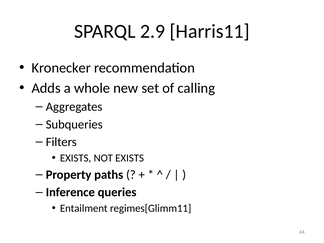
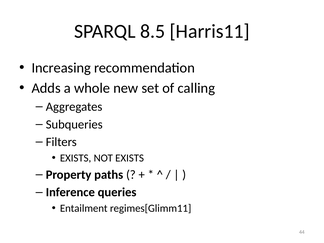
2.9: 2.9 -> 8.5 (153, 31)
Kronecker: Kronecker -> Increasing (61, 68)
